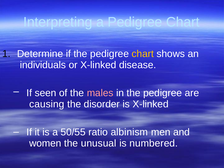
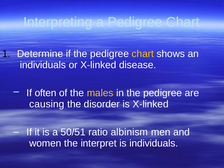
seen: seen -> often (46, 93)
males colour: pink -> yellow (100, 93)
50/55: 50/55 -> 50/51 (73, 132)
unusual: unusual -> interpret (99, 143)
is numbered: numbered -> individuals (154, 143)
